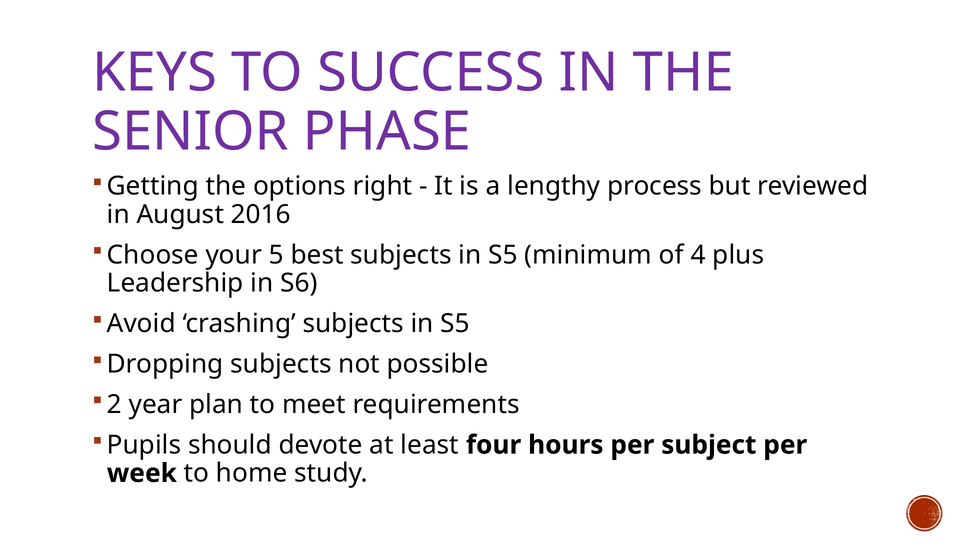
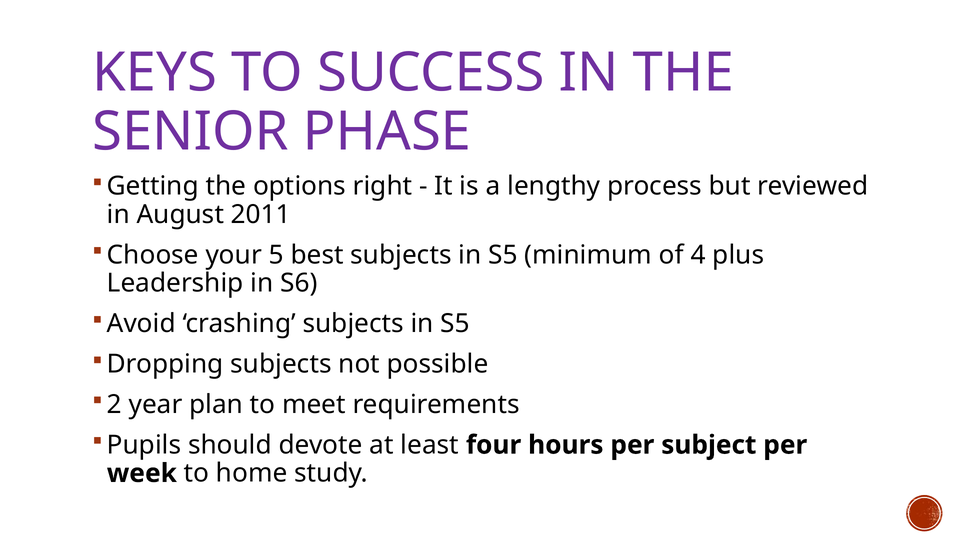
2016: 2016 -> 2011 (261, 215)
